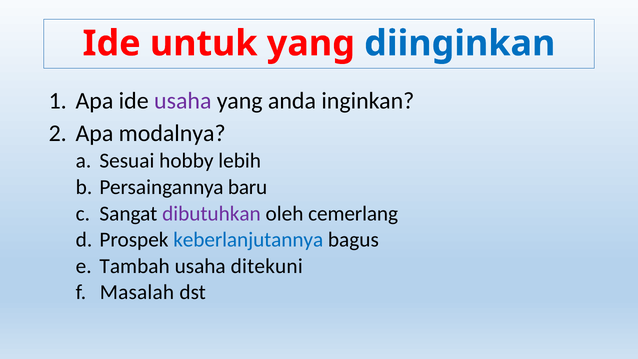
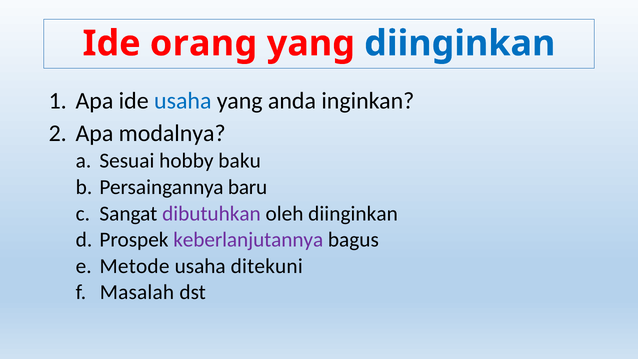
untuk: untuk -> orang (204, 44)
usaha colour: purple -> blue (183, 101)
lebih: lebih -> baku (240, 161)
oleh cemerlang: cemerlang -> diinginkan (353, 213)
keberlanjutannya colour: blue -> purple (248, 240)
Tambah: Tambah -> Metode (135, 266)
